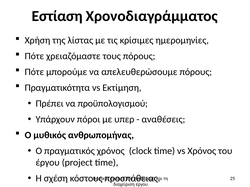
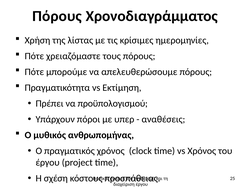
Εστίαση: Εστίαση -> Πόρους (57, 16)
